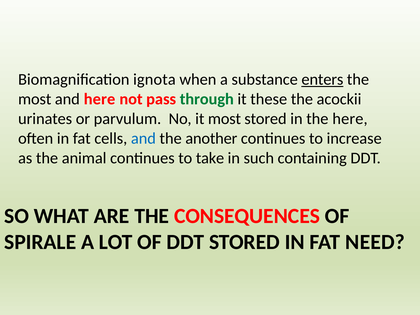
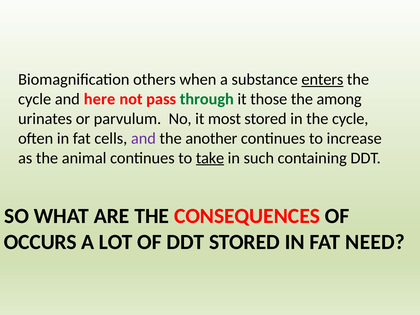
ignota: ignota -> others (154, 80)
most: most -> cycle (35, 99)
these: these -> those (269, 99)
acockii: acockii -> among (339, 99)
in the here: here -> cycle (350, 119)
and colour: blue -> purple (143, 138)
take underline: none -> present (210, 158)
SPIRALE: SPIRALE -> OCCURS (40, 242)
